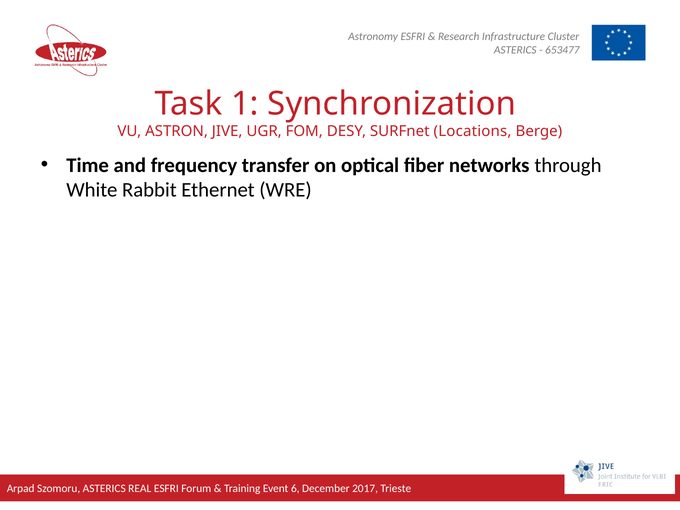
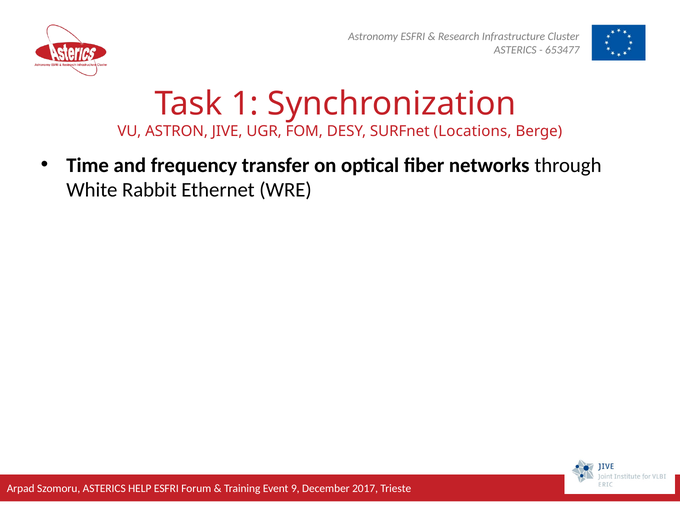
REAL: REAL -> HELP (140, 488)
6: 6 -> 9 (295, 488)
